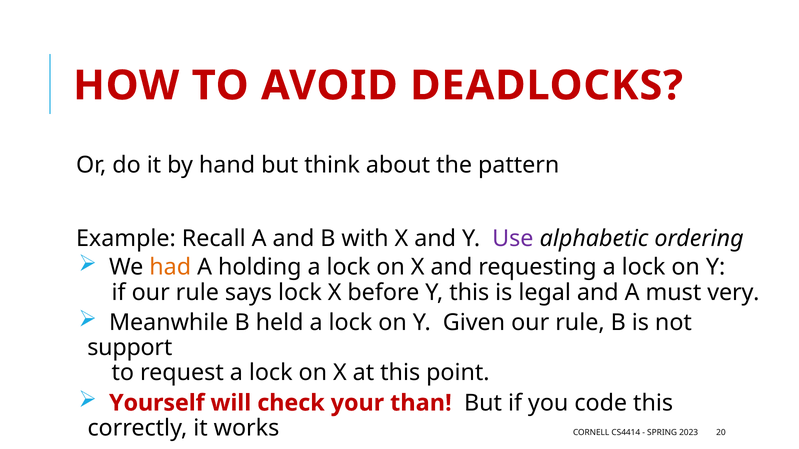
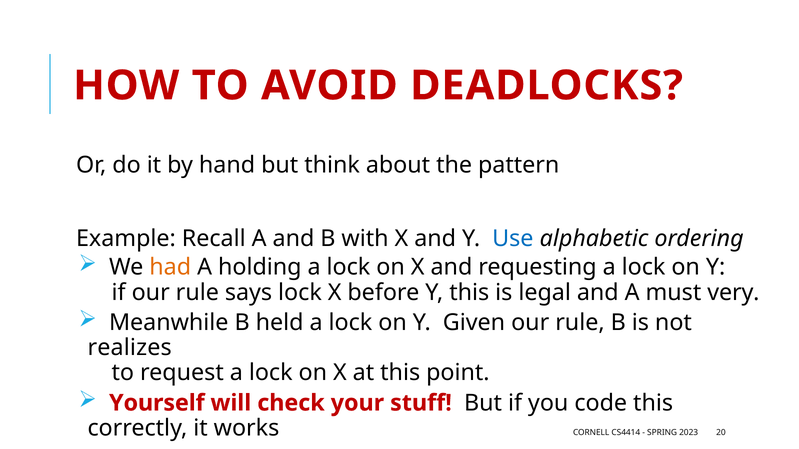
Use colour: purple -> blue (513, 239)
support: support -> realizes (130, 348)
than: than -> stuff (421, 403)
